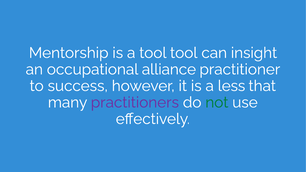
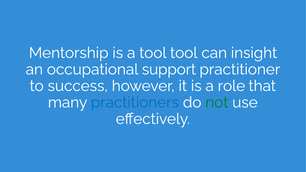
alliance: alliance -> support (169, 69)
less: less -> role (231, 86)
practitioners colour: purple -> blue (135, 102)
